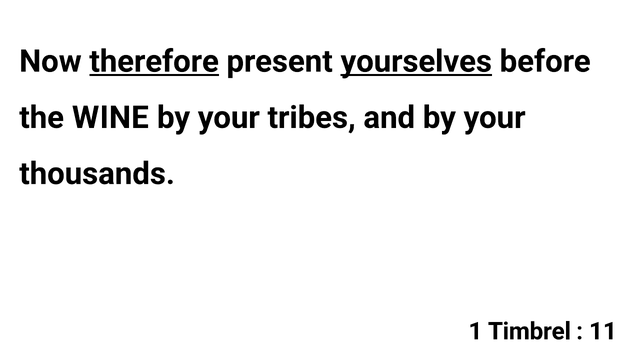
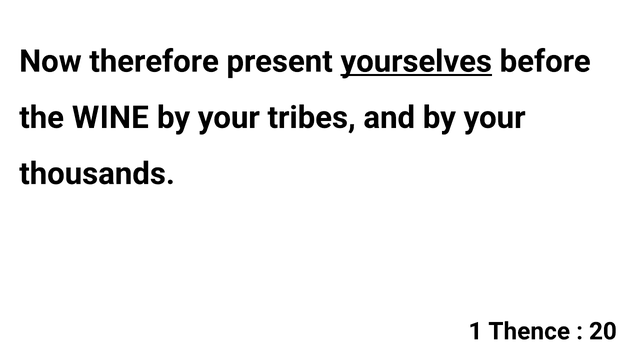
therefore underline: present -> none (154, 61)
Timbrel: Timbrel -> Thence (529, 331)
11: 11 -> 20 (603, 331)
